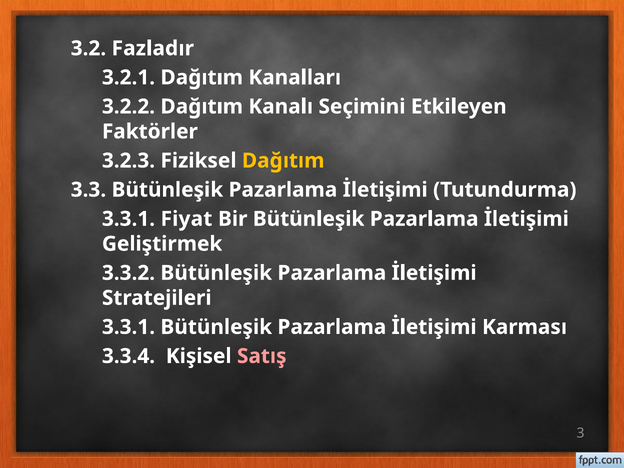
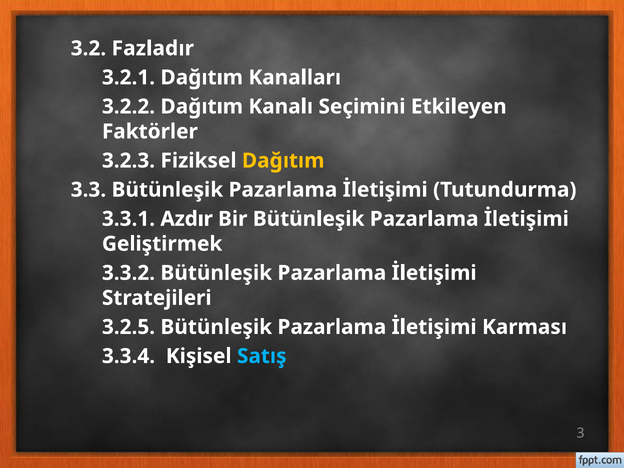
Fiyat: Fiyat -> Azdır (187, 219)
3.3.1: 3.3.1 -> 3.2.5 (129, 327)
Satış colour: pink -> light blue (262, 356)
